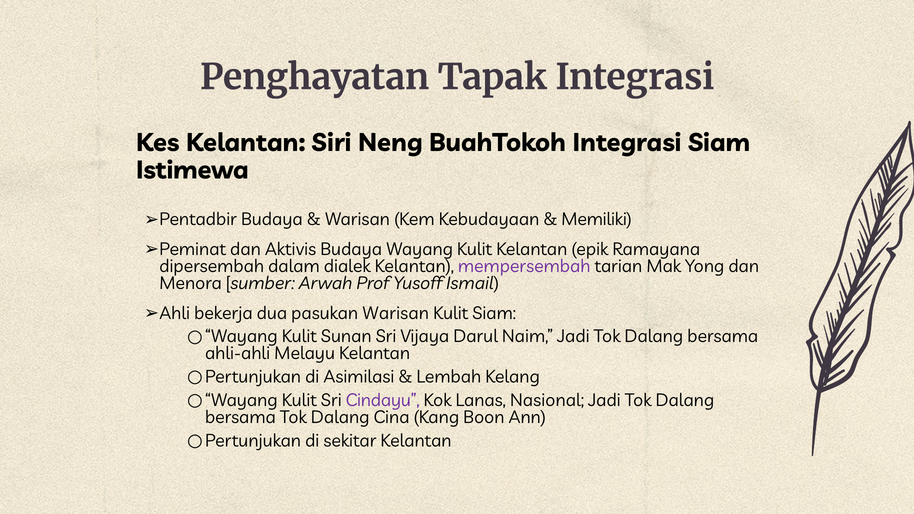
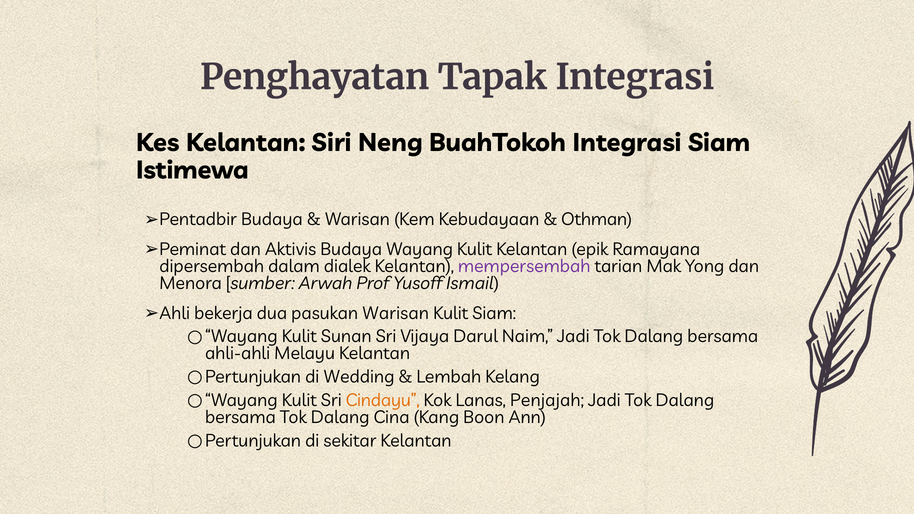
Memiliki: Memiliki -> Othman (597, 220)
Asimilasi: Asimilasi -> Wedding (359, 377)
Cindayu colour: purple -> orange (383, 401)
Nasional: Nasional -> Penjajah (547, 401)
